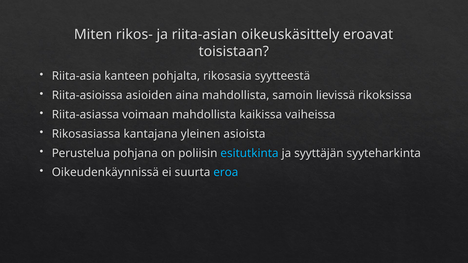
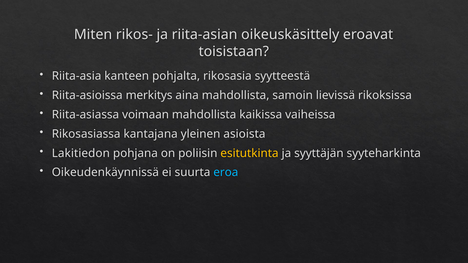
asioiden: asioiden -> merkitys (149, 95)
Perustelua: Perustelua -> Lakitiedon (81, 153)
esitutkinta colour: light blue -> yellow (249, 153)
